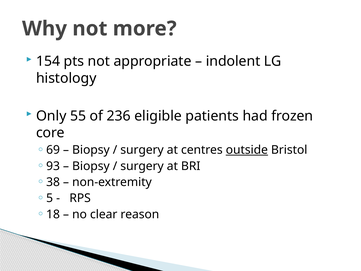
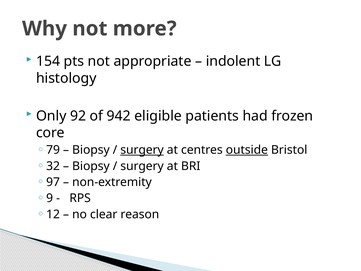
55: 55 -> 92 (78, 116)
236: 236 -> 942 (119, 116)
69: 69 -> 79 (53, 150)
surgery underline: none -> present (142, 150)
93: 93 -> 32 (53, 166)
38: 38 -> 97 (53, 182)
5: 5 -> 9 (50, 198)
18: 18 -> 12 (53, 214)
